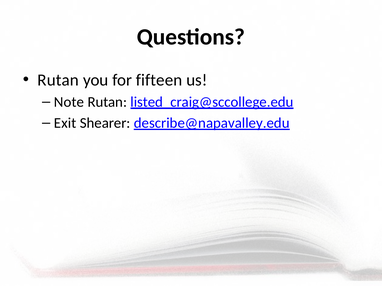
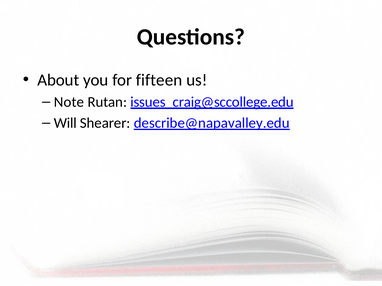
Rutan: Rutan -> About (58, 80)
listed_craig@sccollege.edu: listed_craig@sccollege.edu -> issues_craig@sccollege.edu (212, 102)
Exit: Exit -> Will (65, 123)
